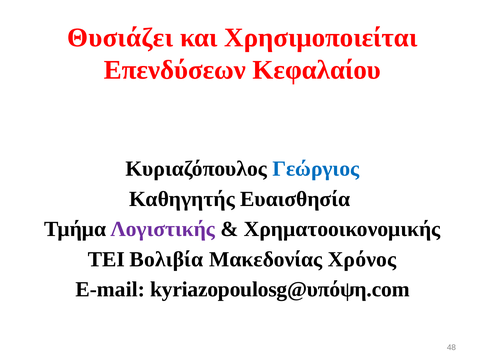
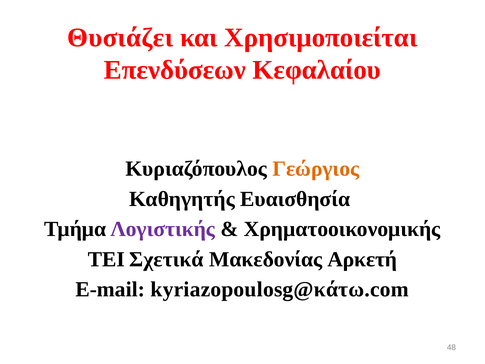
Γεώργιος colour: blue -> orange (316, 169)
Βολιβία: Βολιβία -> Σχετικά (166, 259)
Χρόνος: Χρόνος -> Αρκετή (362, 259)
kyriazopoulosg@υπόψη.com: kyriazopoulosg@υπόψη.com -> kyriazopoulosg@κάτω.com (280, 289)
